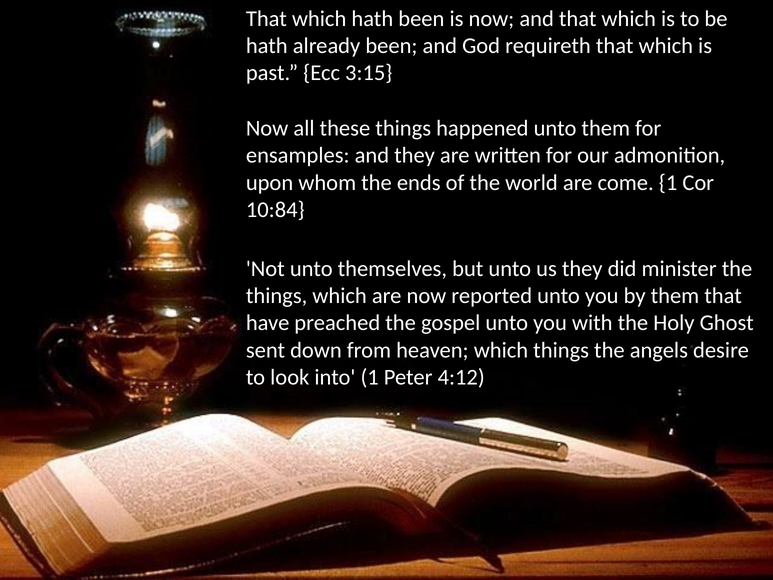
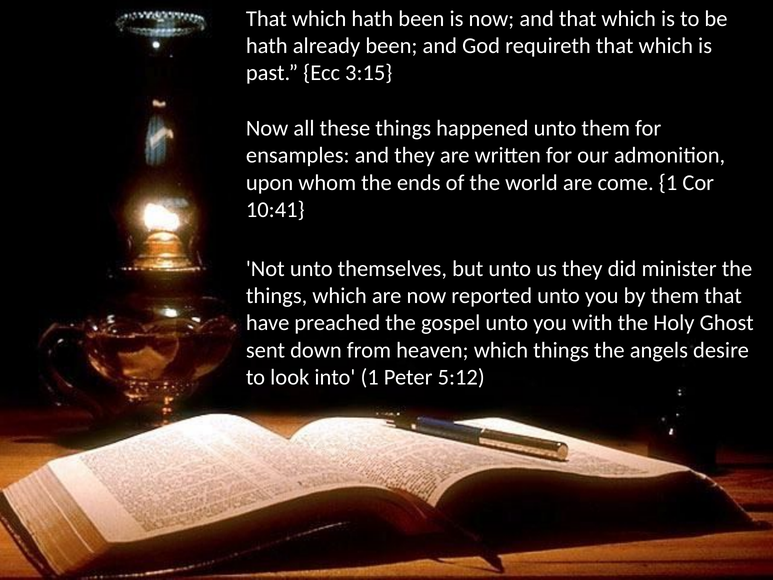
10:84: 10:84 -> 10:41 (275, 210)
4:12: 4:12 -> 5:12 (461, 377)
